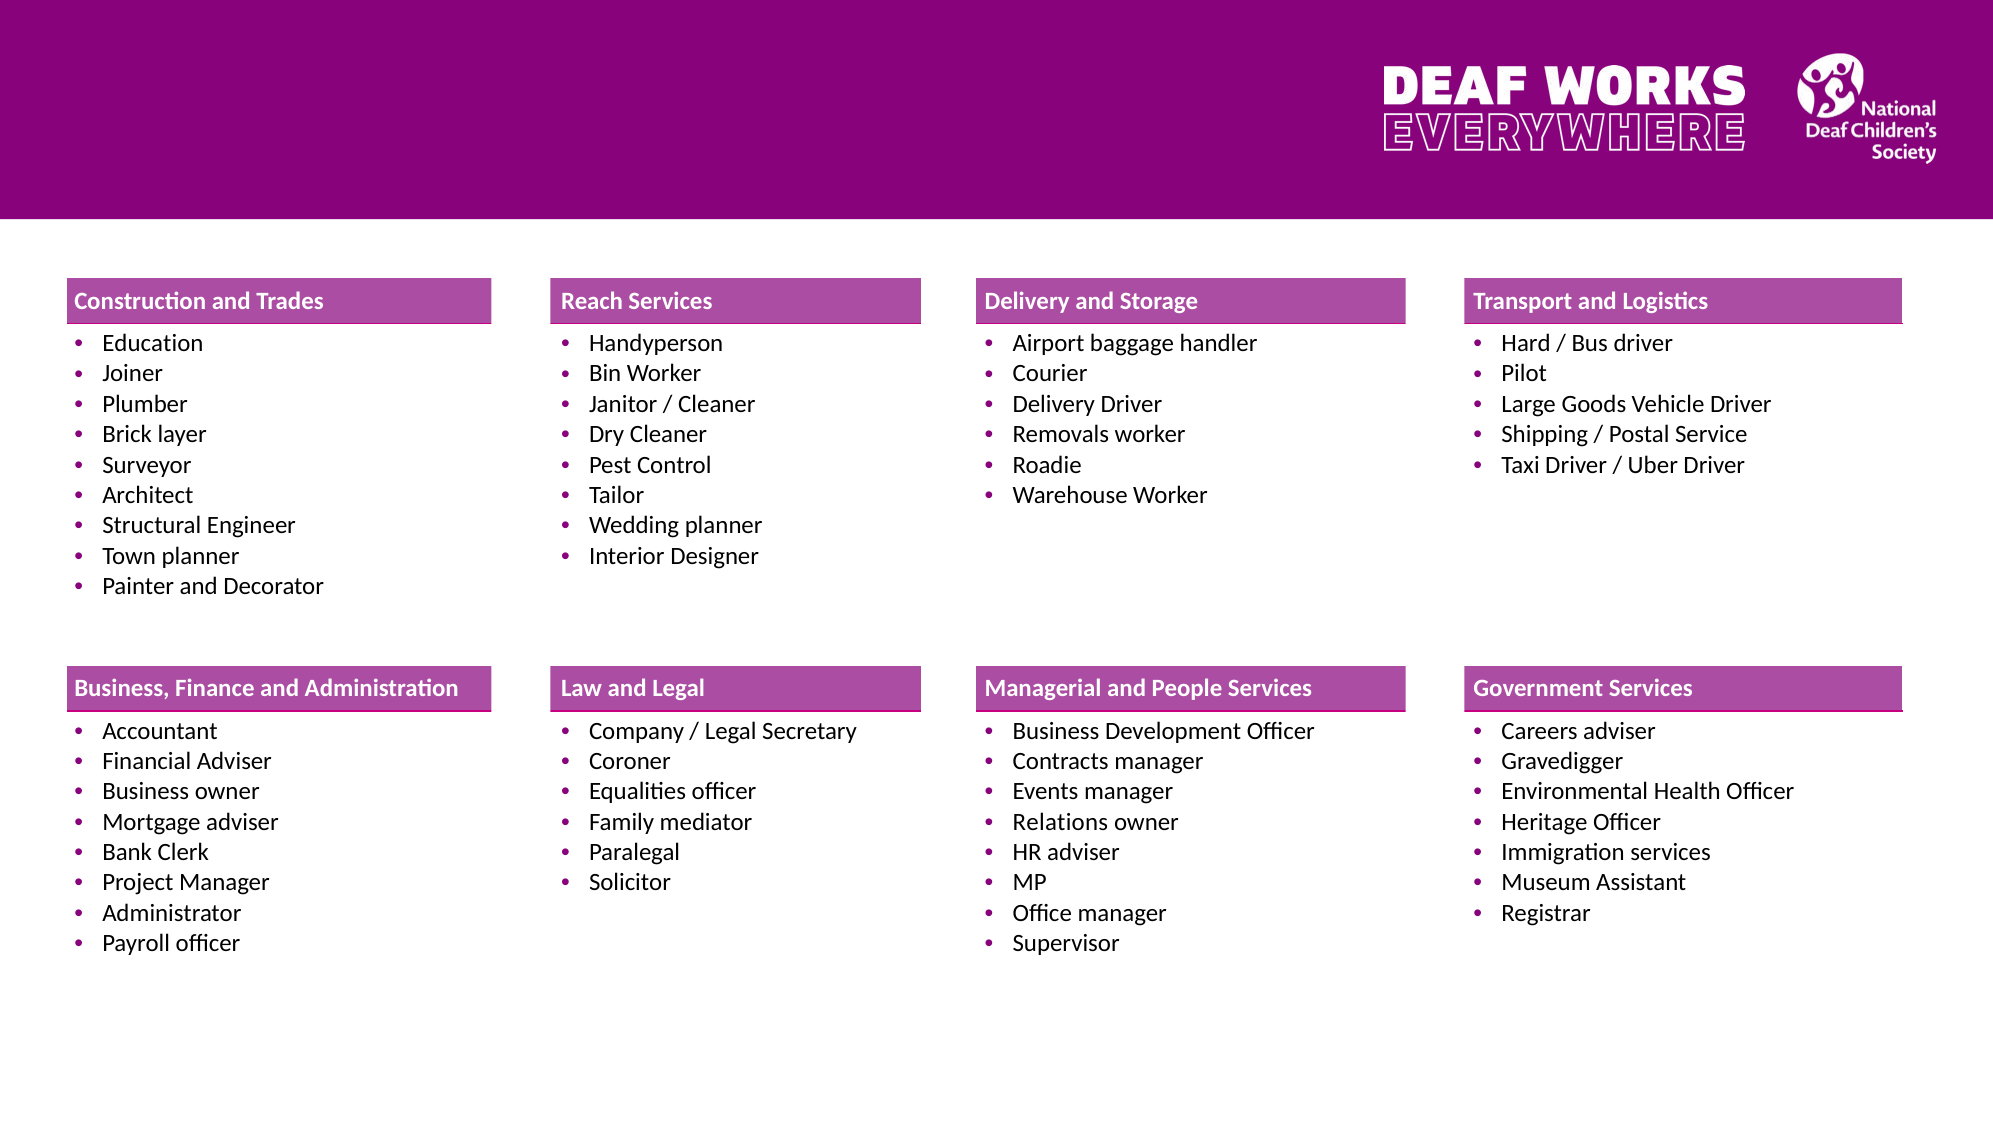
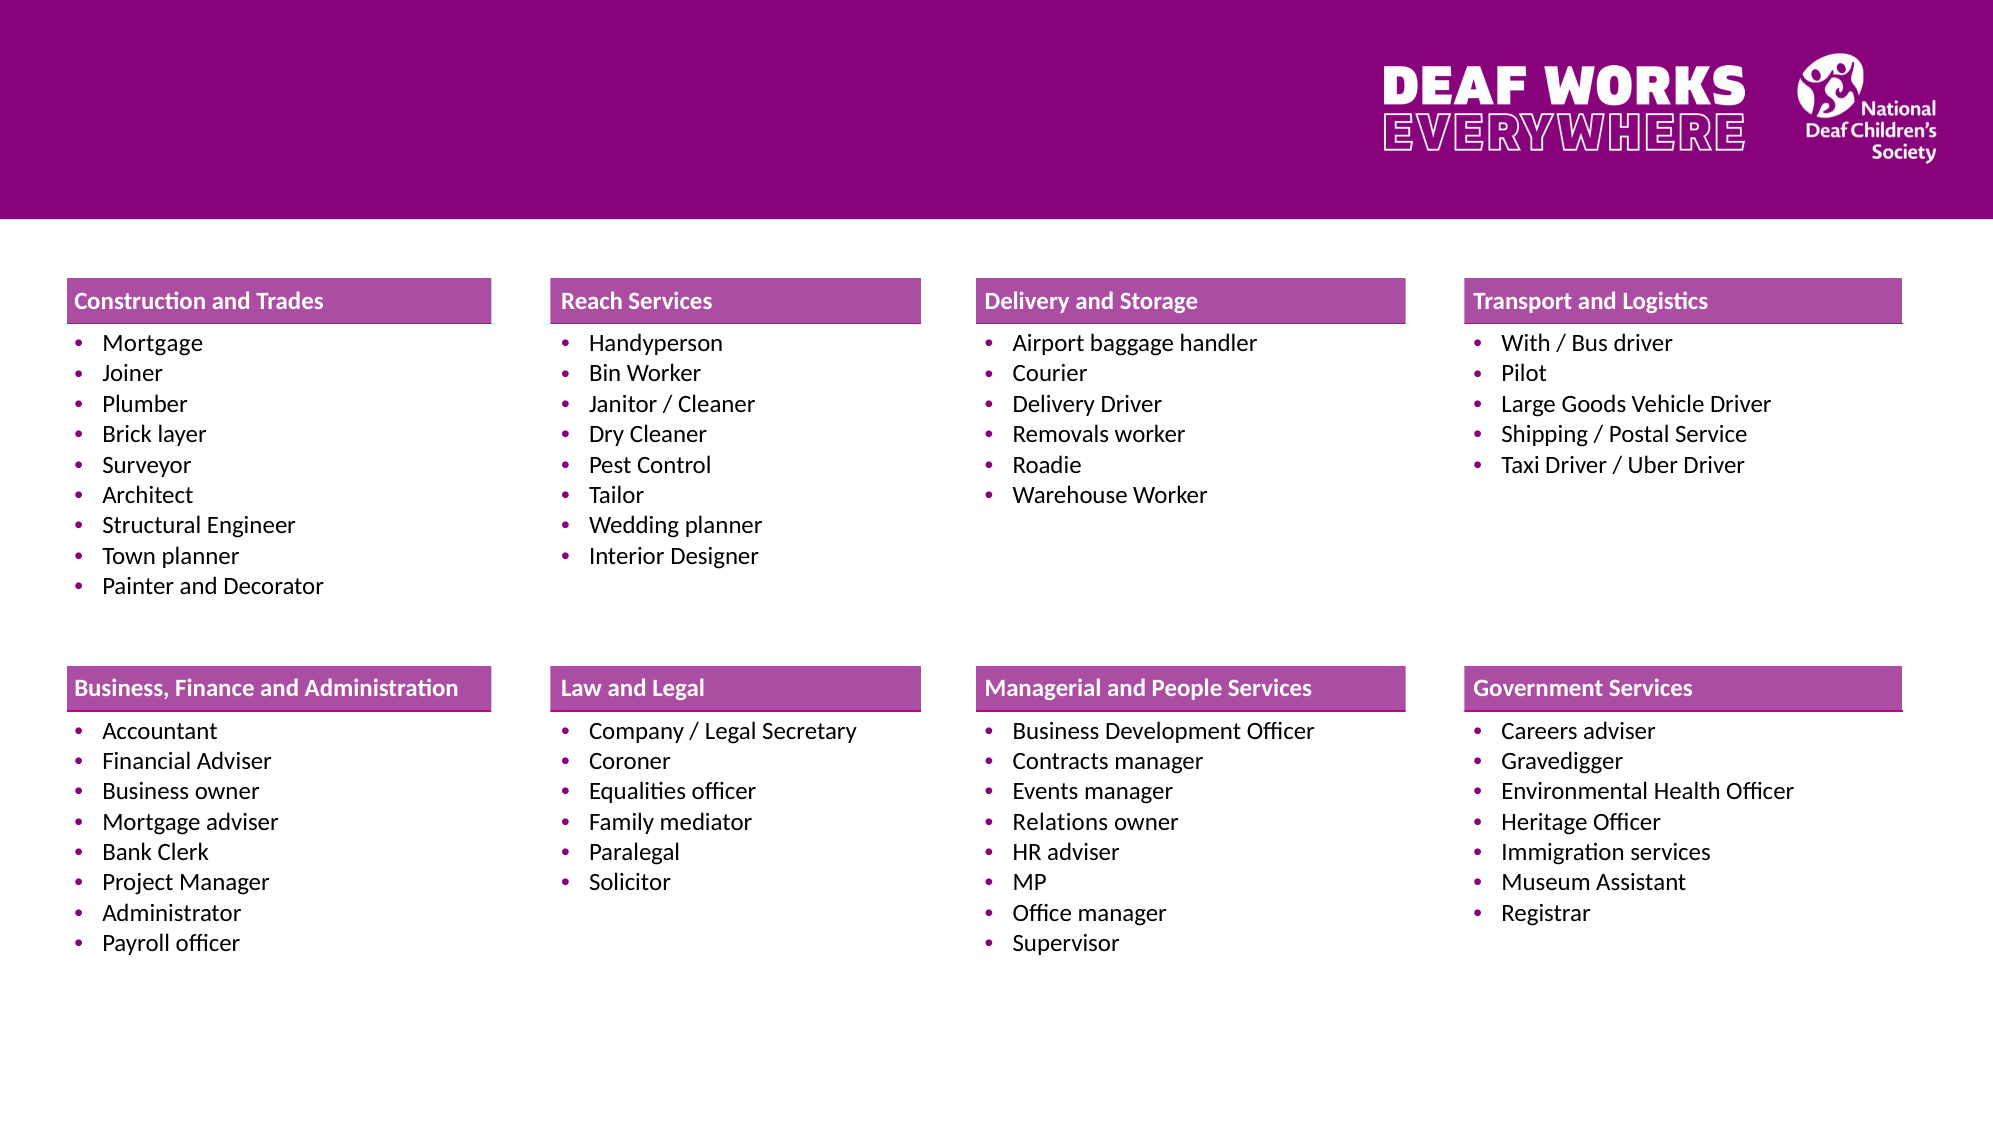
Education: Education -> Mortgage (153, 343)
Hard: Hard -> With (1526, 343)
